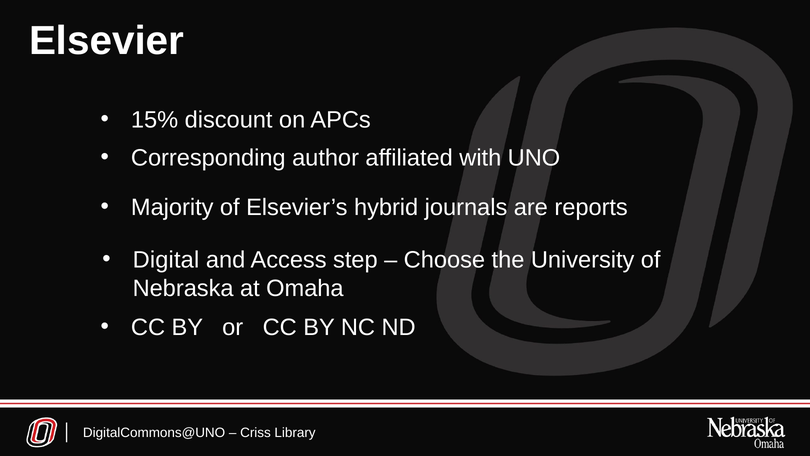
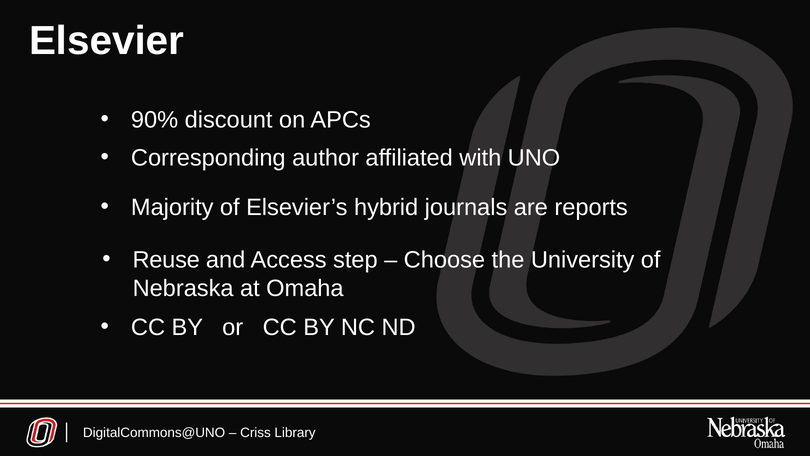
15%: 15% -> 90% (155, 120)
Digital: Digital -> Reuse (166, 260)
